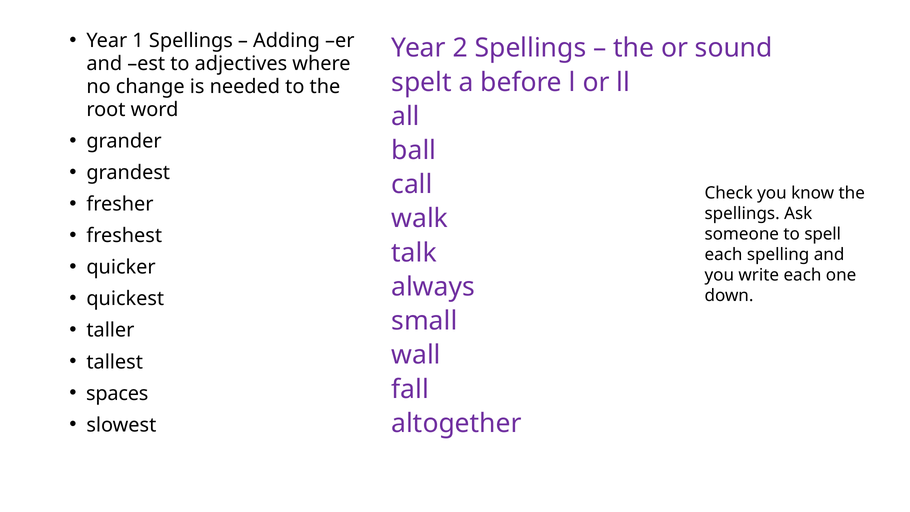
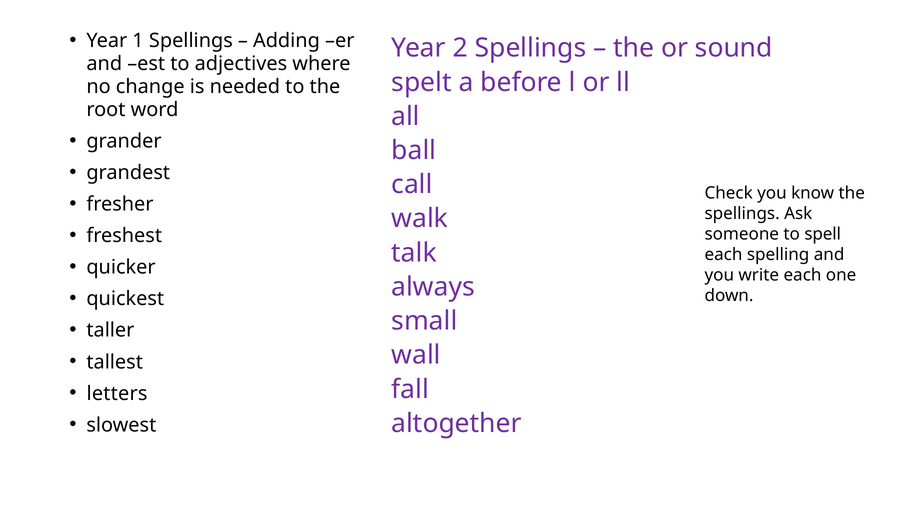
spaces: spaces -> letters (117, 393)
